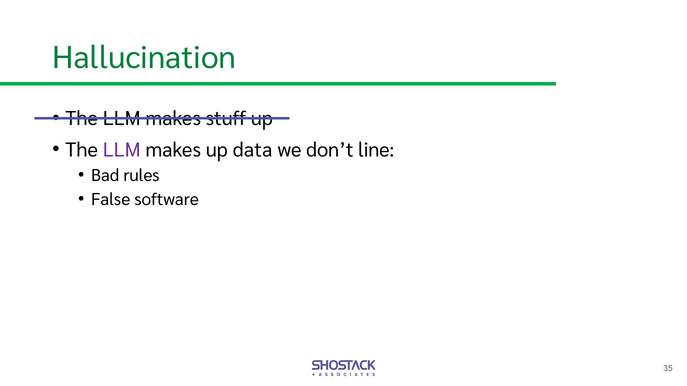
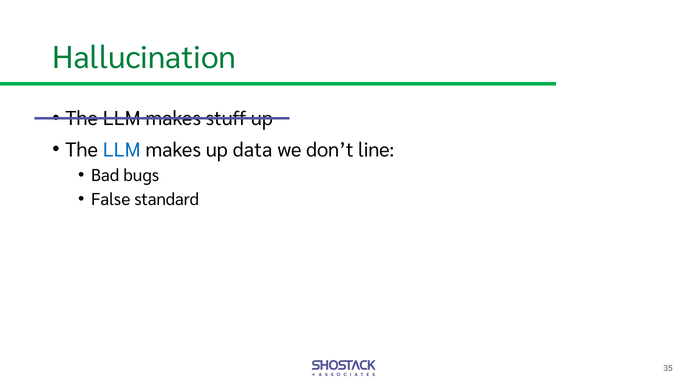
LLM colour: purple -> blue (122, 150)
rules: rules -> bugs (141, 176)
software: software -> standard (167, 200)
